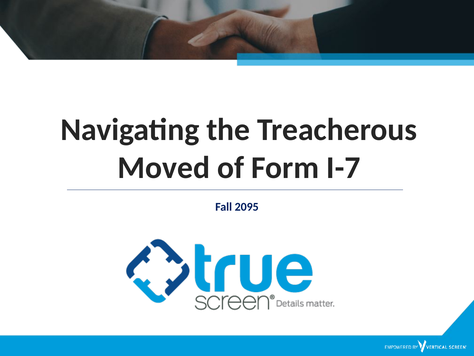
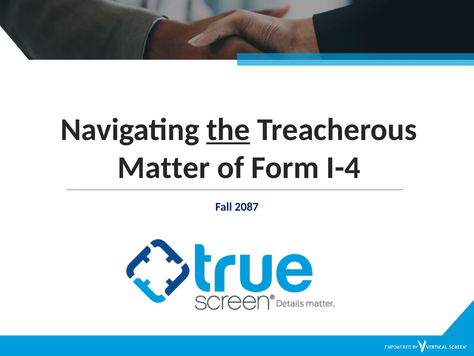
the underline: none -> present (228, 130)
Moved: Moved -> Matter (164, 168)
I-7: I-7 -> I-4 (343, 168)
2095: 2095 -> 2087 (247, 207)
